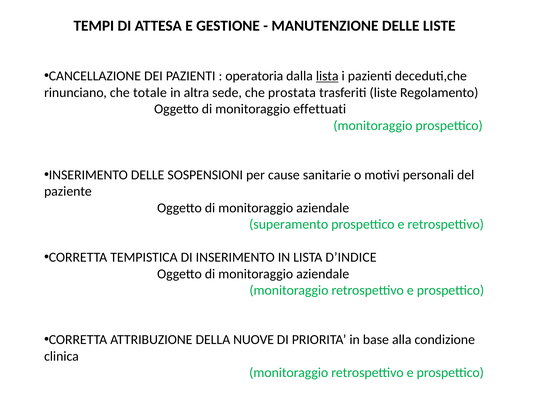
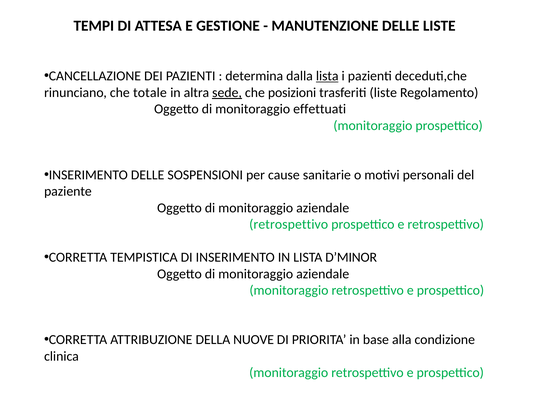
operatoria: operatoria -> determina (254, 76)
sede underline: none -> present (227, 93)
prostata: prostata -> posizioni (292, 93)
superamento: superamento -> retrospettivo (289, 225)
D’INDICE: D’INDICE -> D’MINOR (351, 258)
